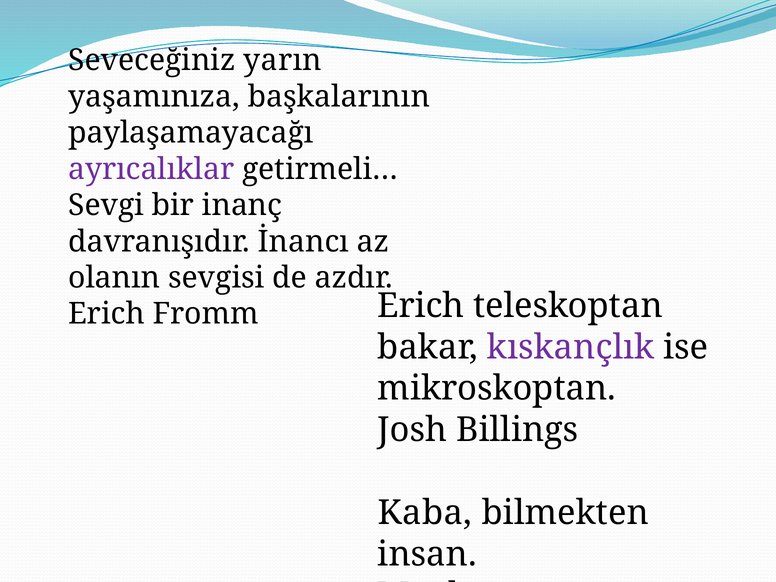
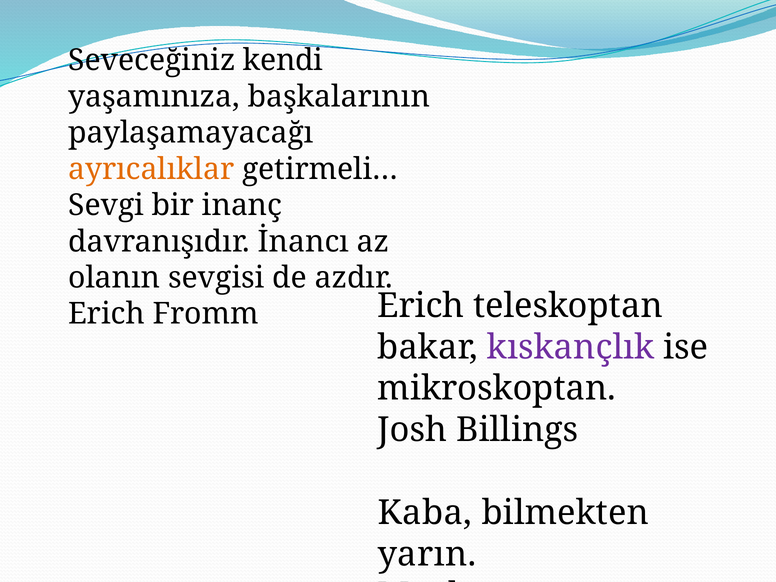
yarın: yarın -> kendi (283, 60)
ayrıcalıklar colour: purple -> orange (151, 169)
insan: insan -> yarın (427, 554)
